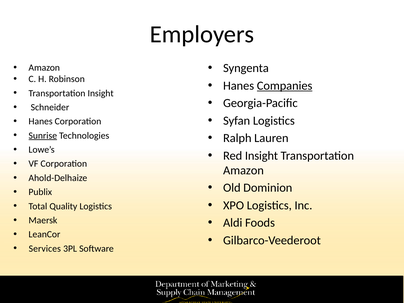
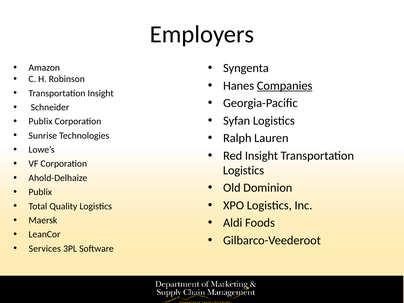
Hanes: Hanes -> Publix (41, 121)
Sunrise underline: present -> none (43, 136)
Amazon: Amazon -> Logistics (244, 170)
